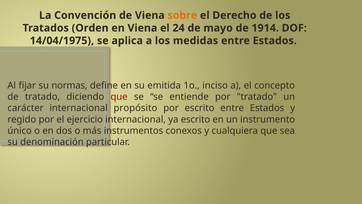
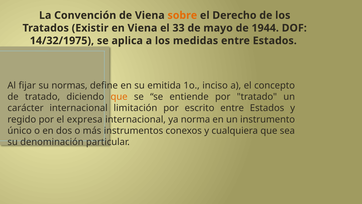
Orden: Orden -> Existir (90, 28)
24: 24 -> 33 (179, 28)
1914: 1914 -> 1944 (265, 28)
14/04/1975: 14/04/1975 -> 14/32/1975 (62, 41)
que colour: red -> orange (119, 97)
propósito: propósito -> limitación (135, 108)
ejercicio: ejercicio -> expresa (85, 119)
ya escrito: escrito -> norma (195, 119)
